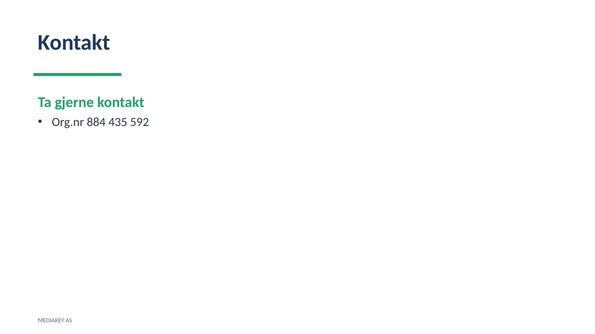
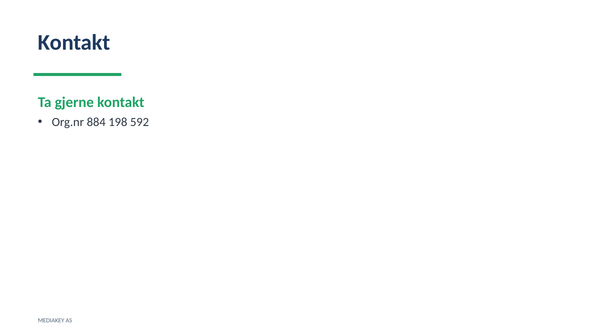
435: 435 -> 198 (118, 122)
